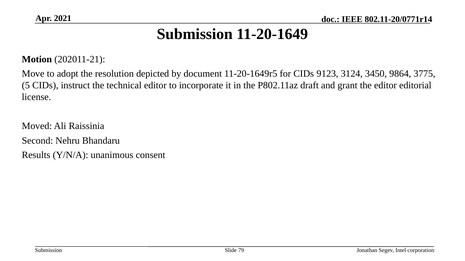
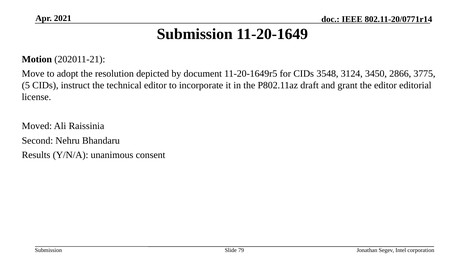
9123: 9123 -> 3548 (327, 74)
9864: 9864 -> 2866 (400, 74)
